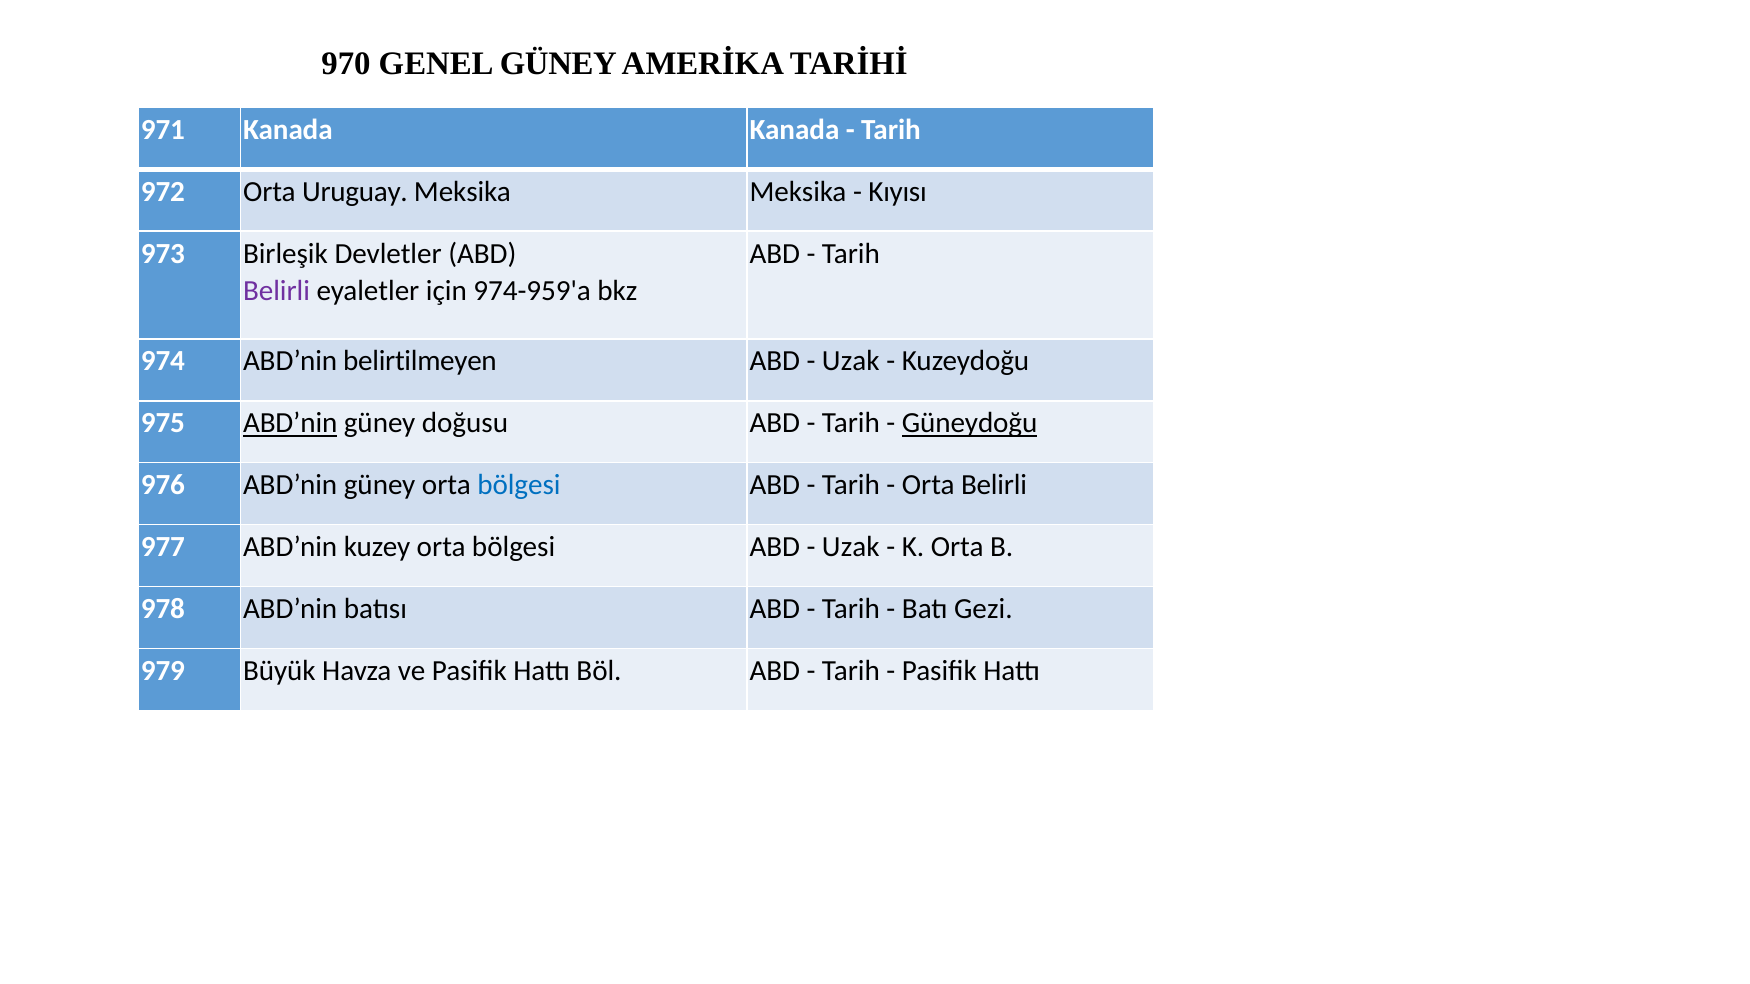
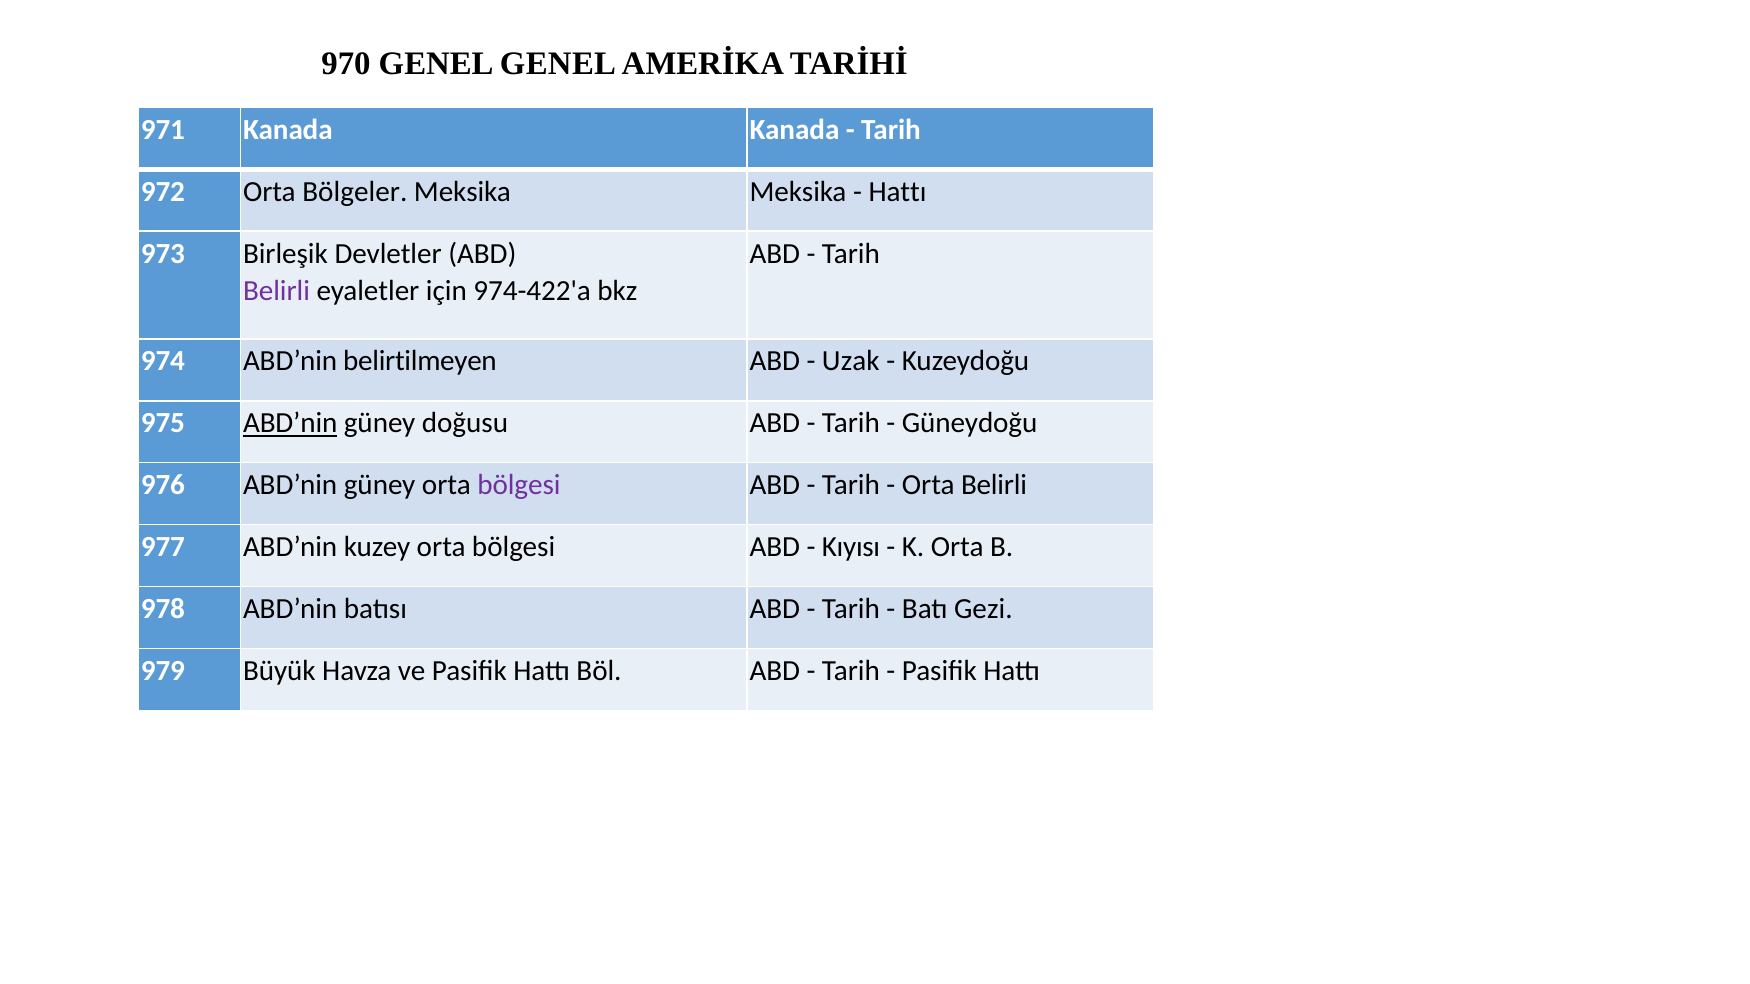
GENEL GÜNEY: GÜNEY -> GENEL (558, 63)
Uruguay: Uruguay -> Bölgeler (355, 192)
Kıyısı: Kıyısı -> Hattı (897, 192)
974-959'a: 974-959'a -> 974-422'a (532, 291)
Güneydoğu underline: present -> none (970, 423)
bölgesi colour: blue -> purple (519, 485)
Uzak: Uzak -> Kıyısı (851, 547)
